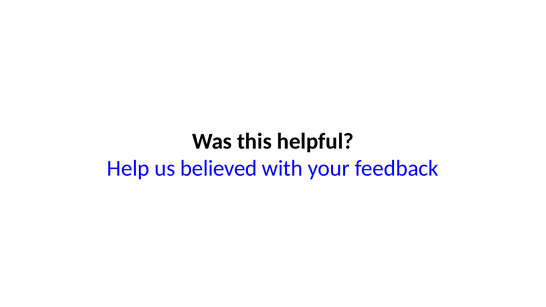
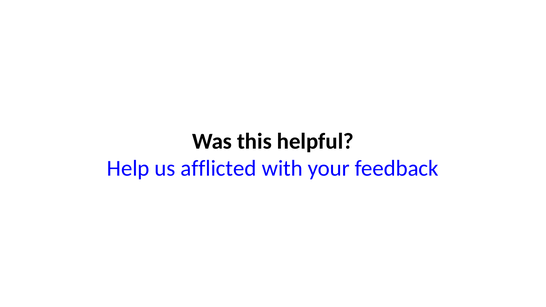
believed: believed -> afflicted (219, 169)
